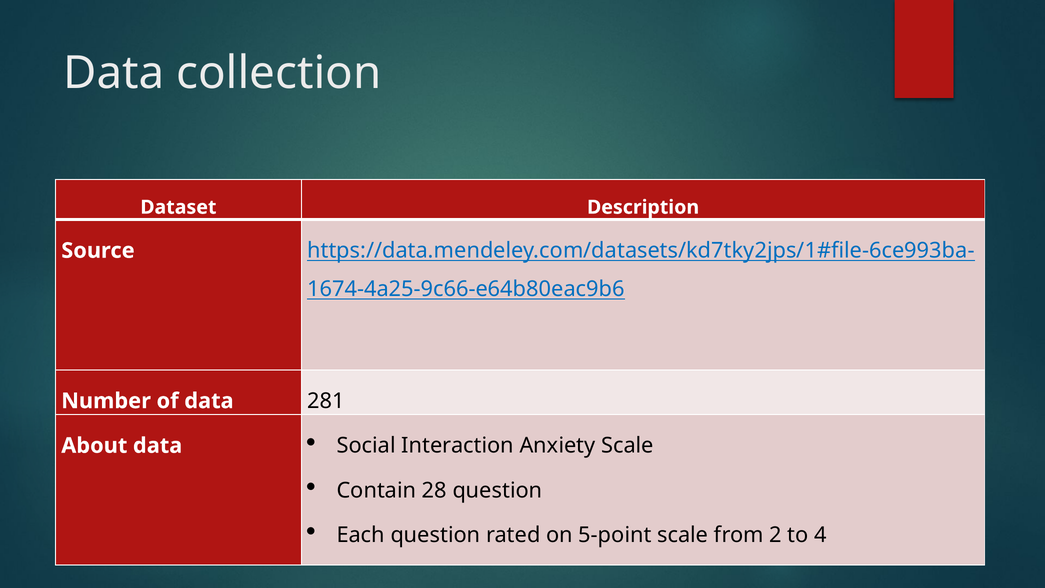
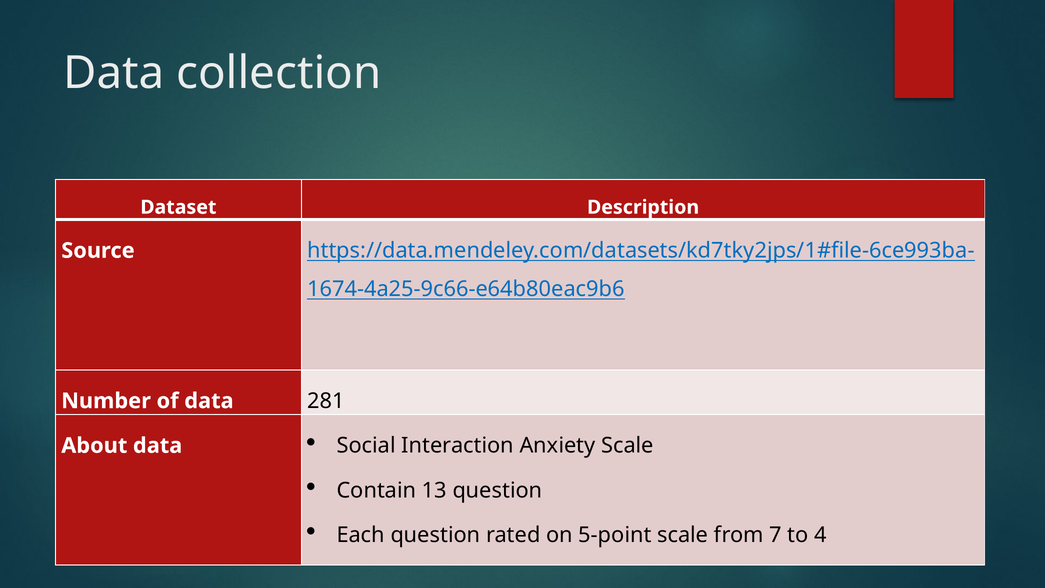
28: 28 -> 13 (434, 490)
2: 2 -> 7 (776, 535)
